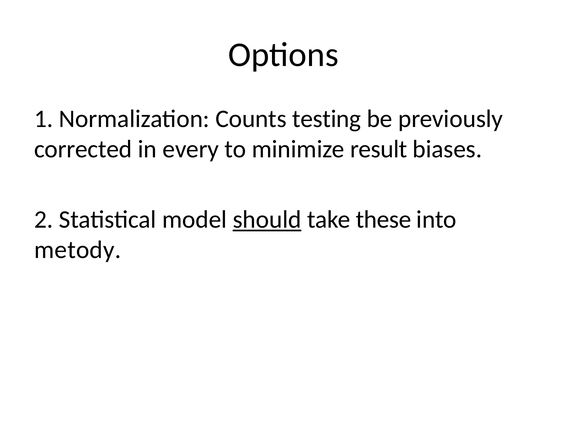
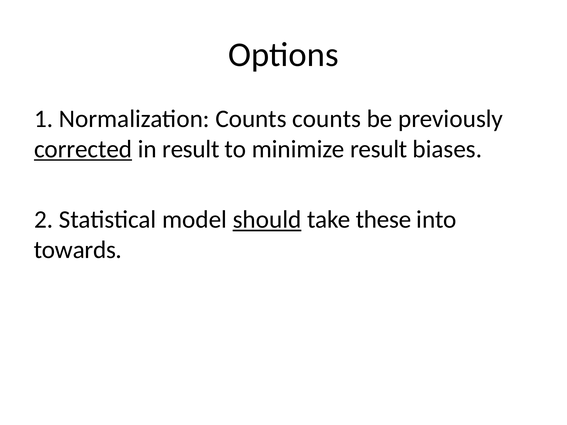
Counts testing: testing -> counts (327, 119)
corrected underline: none -> present (83, 149)
in every: every -> result (191, 149)
metody: metody -> towards (78, 250)
